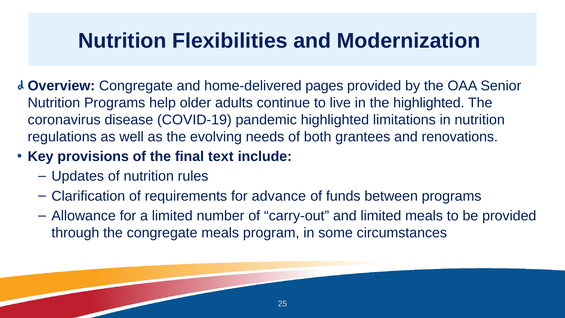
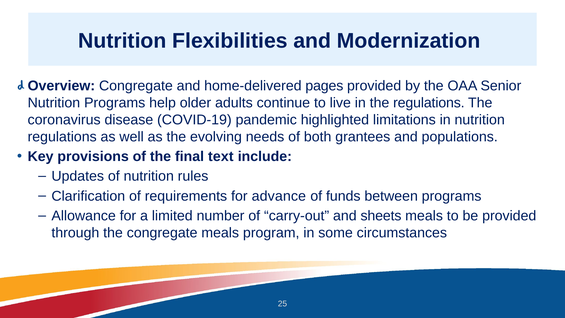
the highlighted: highlighted -> regulations (429, 103)
renovations: renovations -> populations (460, 137)
and limited: limited -> sheets (381, 216)
